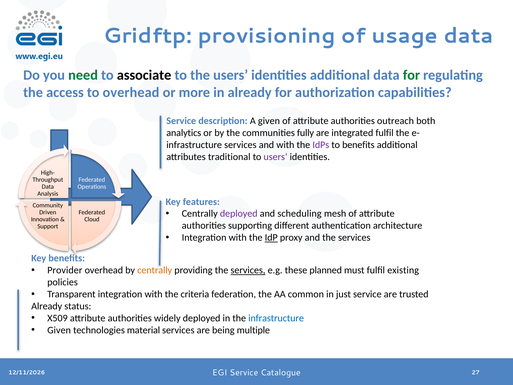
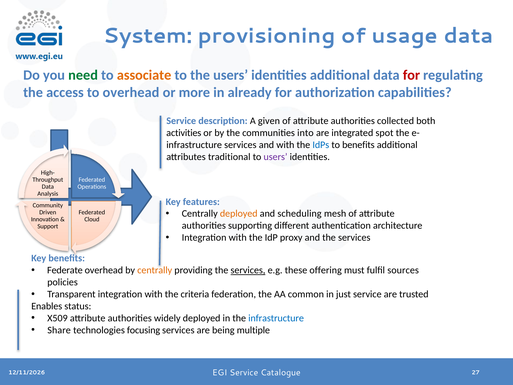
Gridftp: Gridftp -> System (148, 36)
associate colour: black -> orange (144, 75)
for colour: green -> red (411, 75)
outreach: outreach -> collected (396, 121)
analytics: analytics -> activities (184, 133)
fully: fully -> into (305, 133)
integrated fulfil: fulfil -> spot (384, 133)
IdPs colour: purple -> blue (321, 145)
deployed colour: purple -> orange (239, 214)
IdP underline: present -> none (271, 238)
Provider: Provider -> Federate (65, 270)
planned: planned -> offering (326, 270)
existing: existing -> sources (403, 270)
Already: Already -> Enables (47, 306)
Given: Given -> Share (59, 330)
material: material -> focusing (144, 330)
